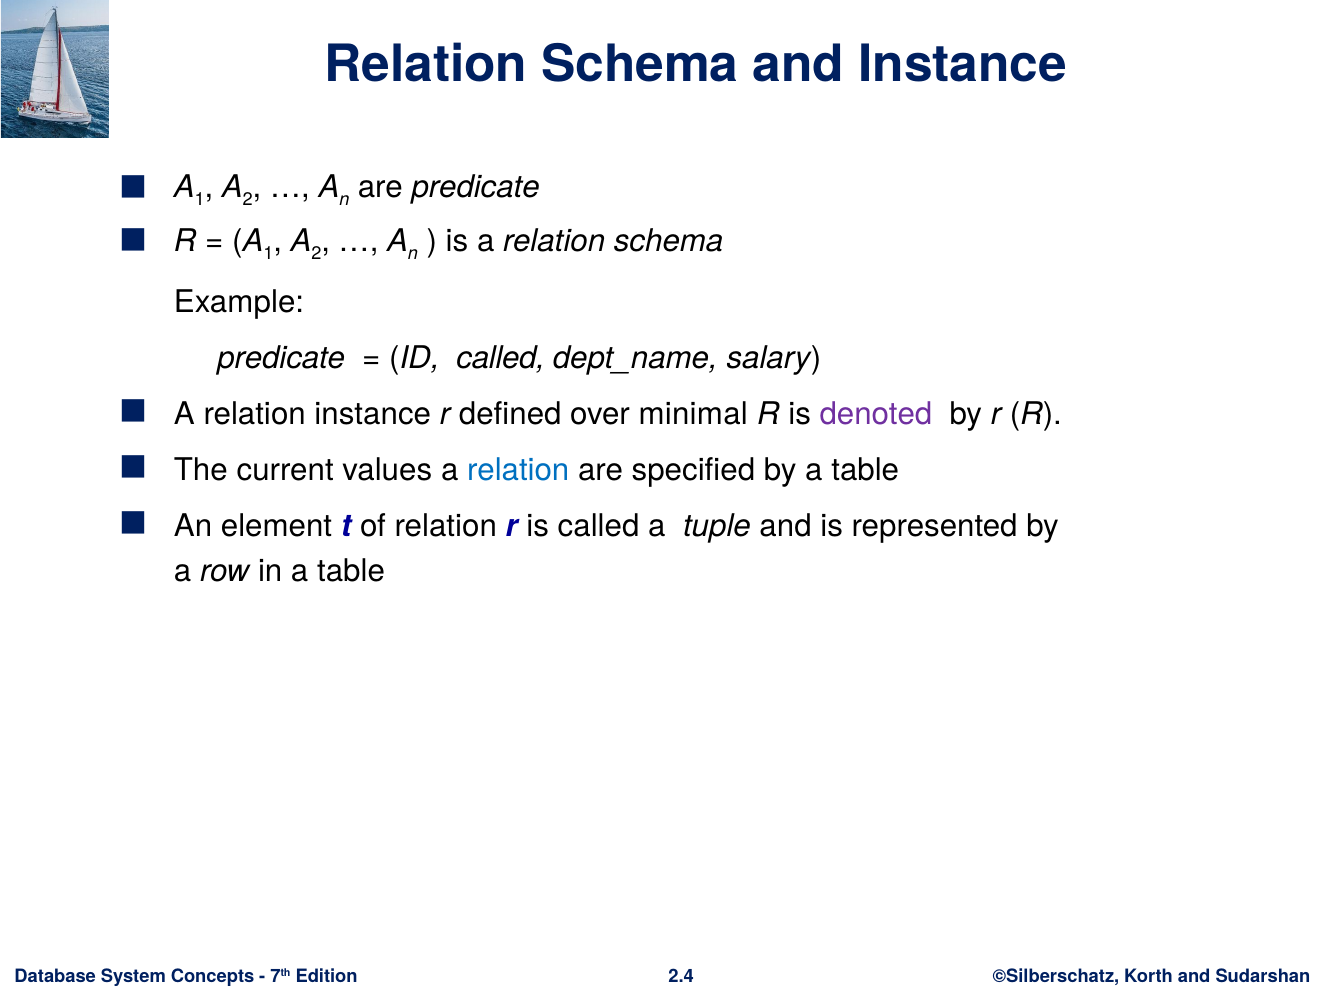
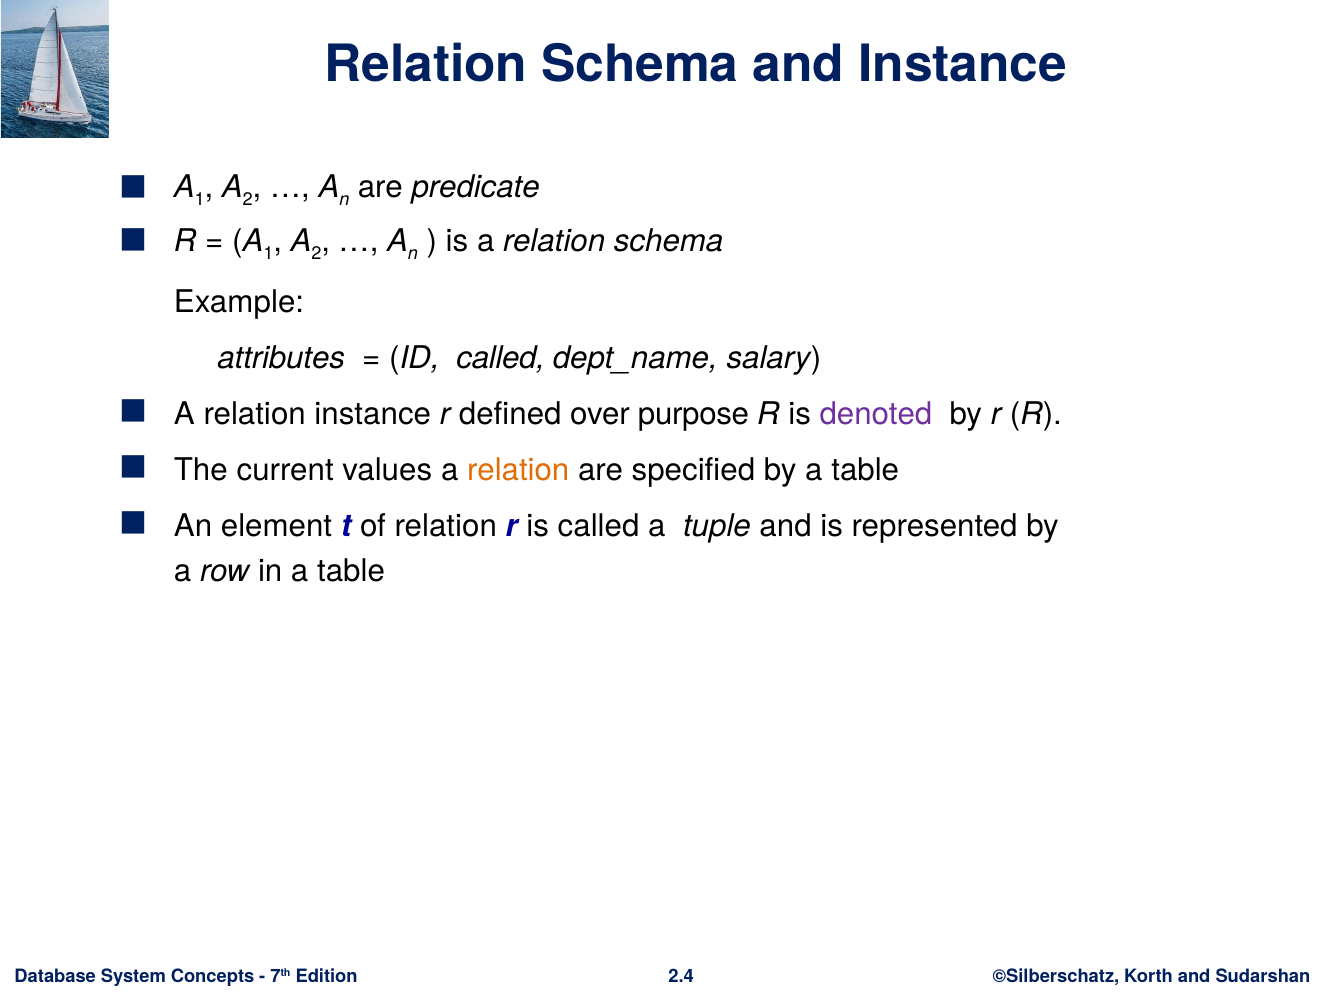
predicate: predicate -> attributes (281, 358)
minimal: minimal -> purpose (693, 414)
relation colour: blue -> orange (518, 470)
